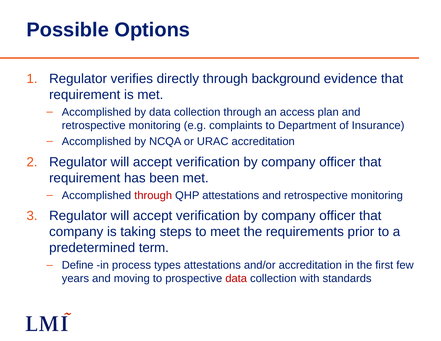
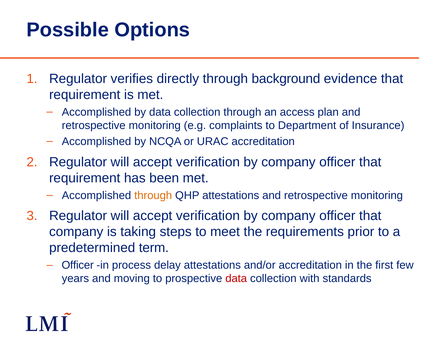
through colour: red -> orange (153, 195)
Define: Define -> Officer (78, 265)
types: types -> delay (167, 265)
